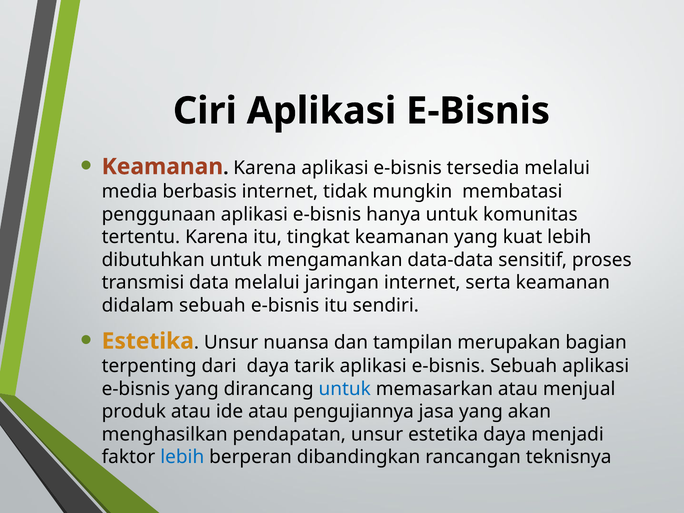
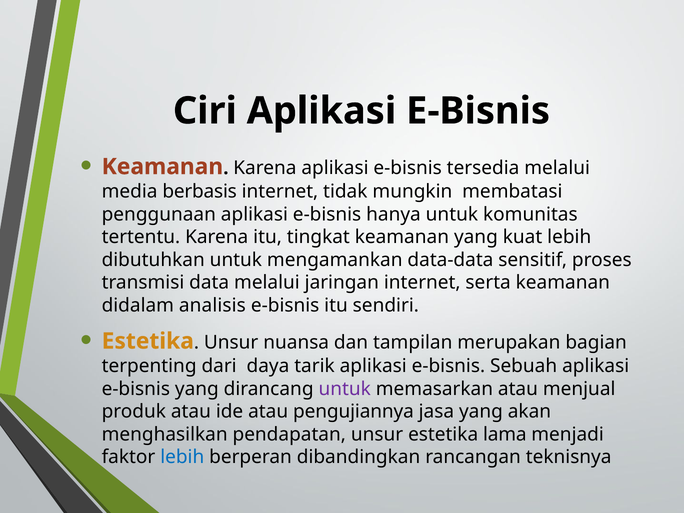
didalam sebuah: sebuah -> analisis (212, 306)
untuk colour: blue -> purple (345, 389)
estetika daya: daya -> lama (505, 434)
